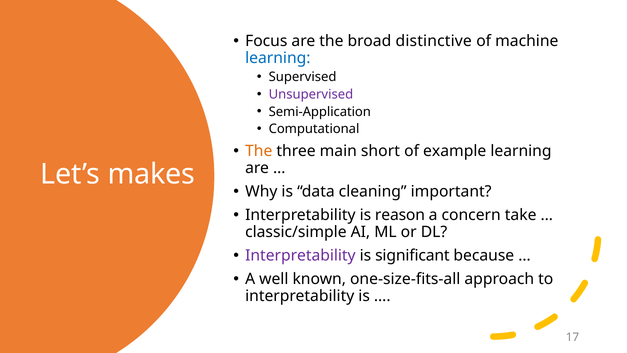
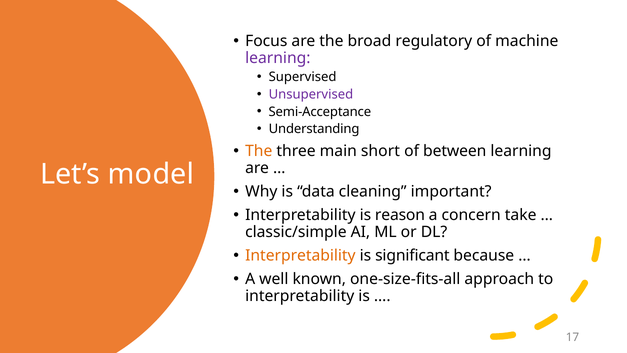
distinctive: distinctive -> regulatory (434, 41)
learning colour: blue -> purple (278, 58)
Semi-Application: Semi-Application -> Semi-Acceptance (320, 112)
Computational: Computational -> Understanding (314, 129)
example: example -> between (455, 151)
makes: makes -> model (151, 174)
Interpretability colour: purple -> orange (300, 255)
